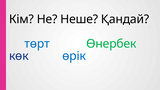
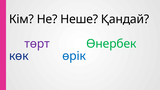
төрт colour: blue -> purple (37, 44)
